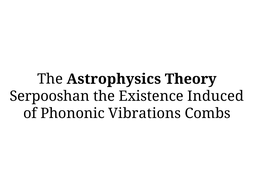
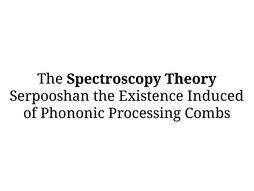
Astrophysics: Astrophysics -> Spectroscopy (114, 79)
Vibrations: Vibrations -> Processing (145, 113)
